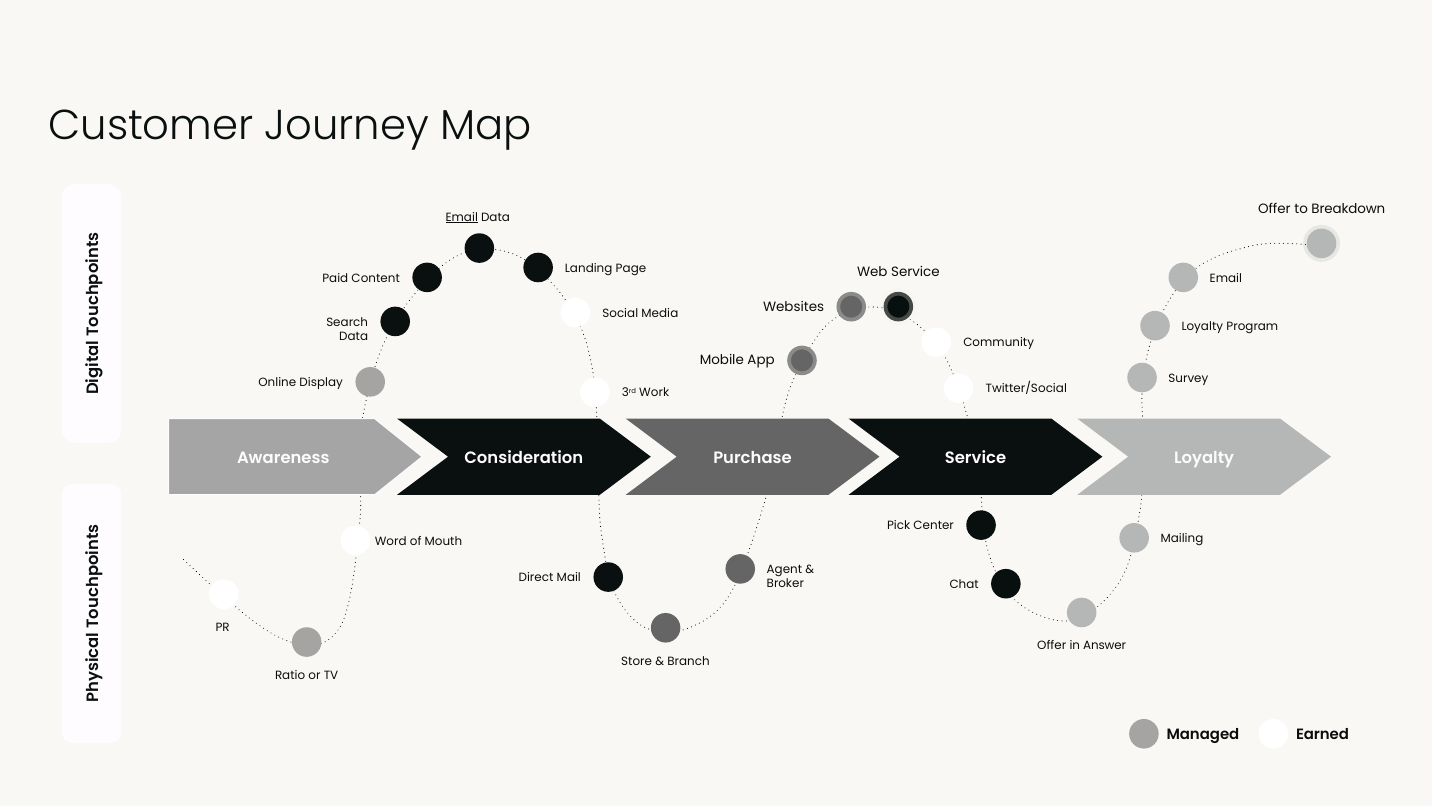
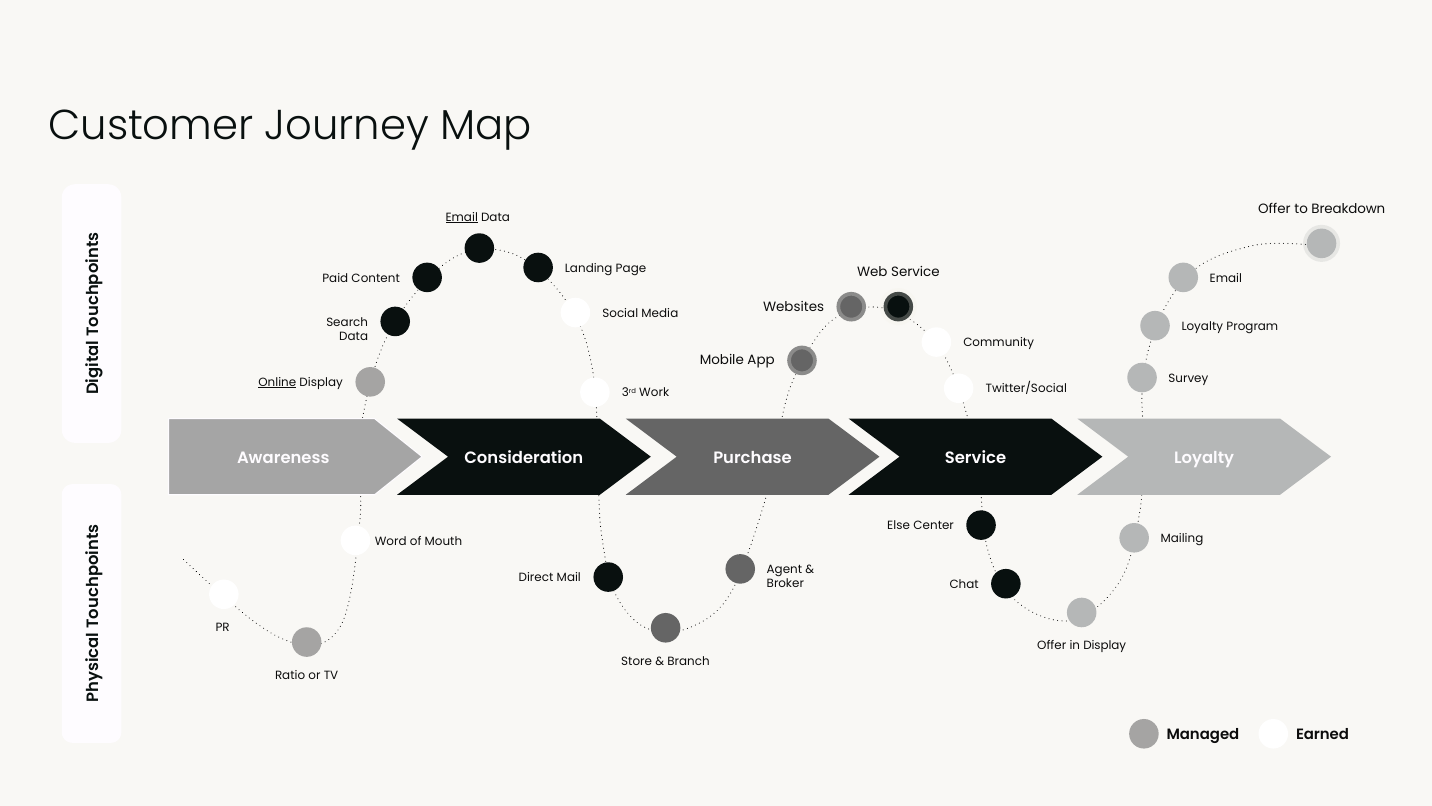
Online underline: none -> present (277, 382)
Pick: Pick -> Else (899, 526)
in Answer: Answer -> Display (1105, 645)
